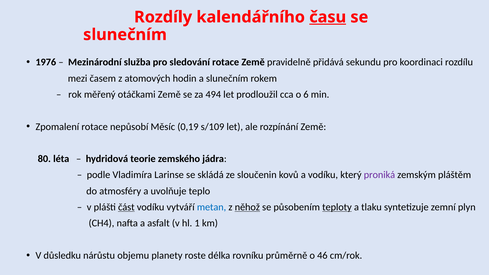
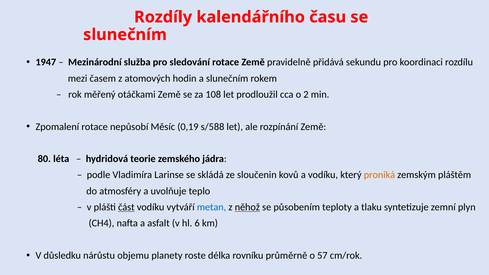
času underline: present -> none (328, 17)
1976: 1976 -> 1947 (46, 62)
494: 494 -> 108 (213, 94)
6: 6 -> 2 (306, 94)
s/109: s/109 -> s/588 (213, 127)
proniká colour: purple -> orange (379, 175)
teploty underline: present -> none (337, 207)
1: 1 -> 6 (197, 223)
46: 46 -> 57 (322, 255)
